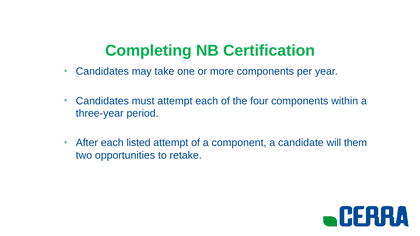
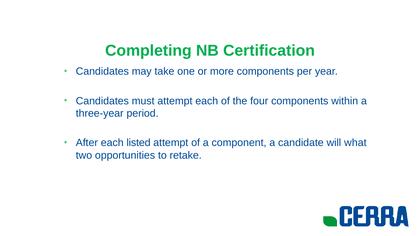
them: them -> what (355, 143)
